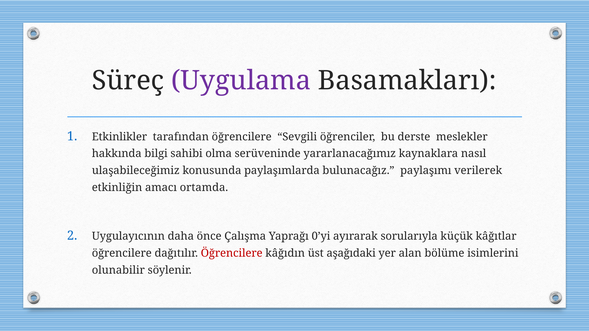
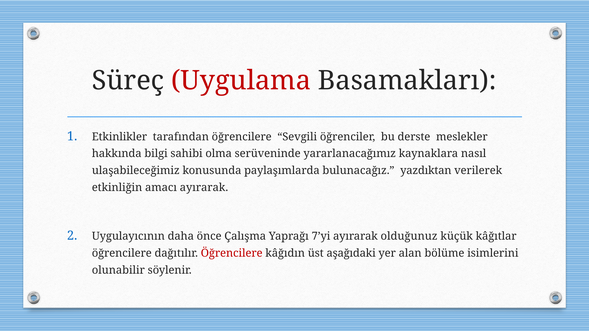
Uygulama colour: purple -> red (241, 81)
paylaşımı: paylaşımı -> yazdıktan (426, 171)
amacı ortamda: ortamda -> ayırarak (204, 188)
0’yi: 0’yi -> 7’yi (321, 236)
sorularıyla: sorularıyla -> olduğunuz (409, 236)
